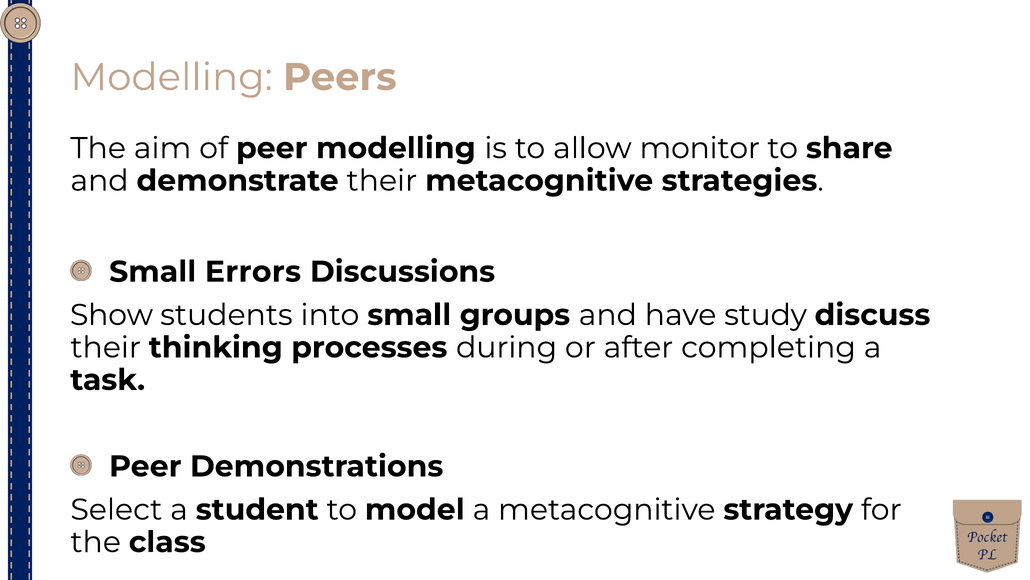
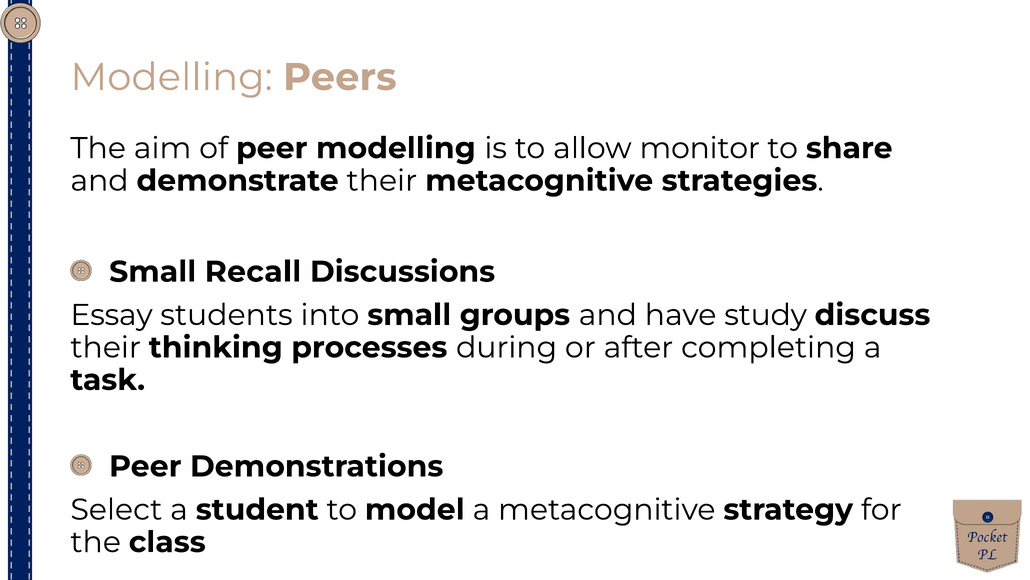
Errors: Errors -> Recall (253, 272)
Show: Show -> Essay (112, 315)
